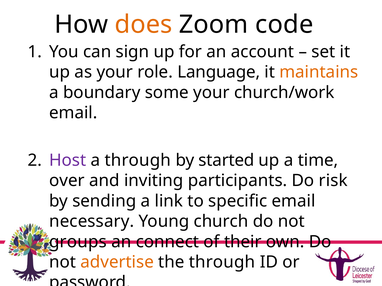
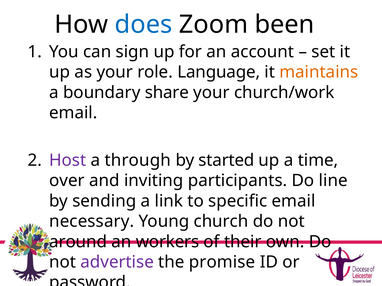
does colour: orange -> blue (144, 24)
code: code -> been (285, 24)
some: some -> share (167, 93)
risk: risk -> line (333, 181)
groups: groups -> around (78, 242)
connect: connect -> workers (168, 242)
advertise colour: orange -> purple (117, 262)
the through: through -> promise (222, 262)
